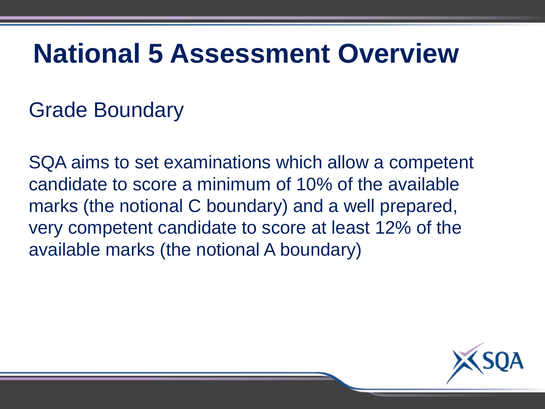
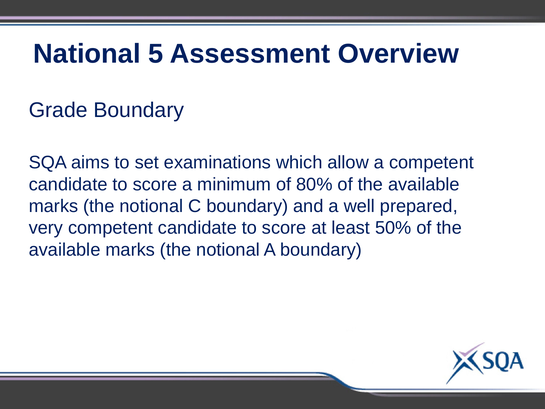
10%: 10% -> 80% (314, 184)
12%: 12% -> 50% (393, 228)
